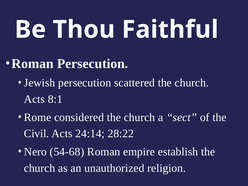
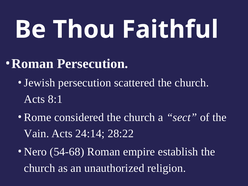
Civil: Civil -> Vain (37, 134)
